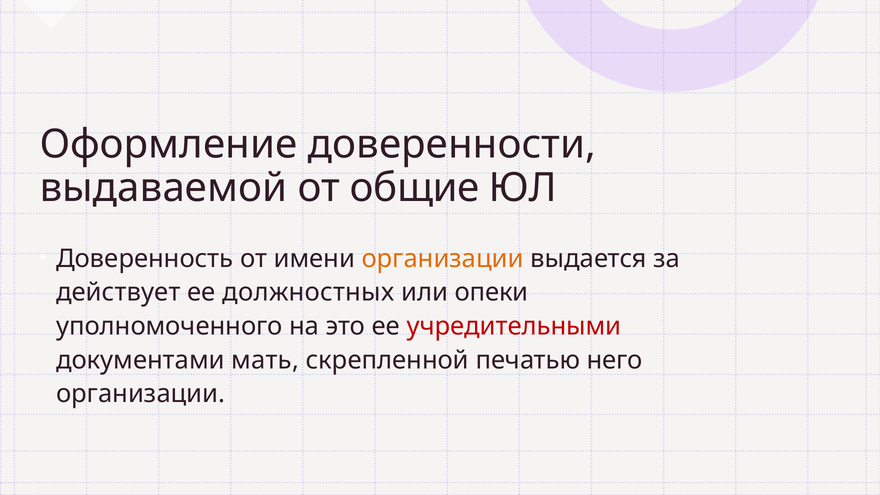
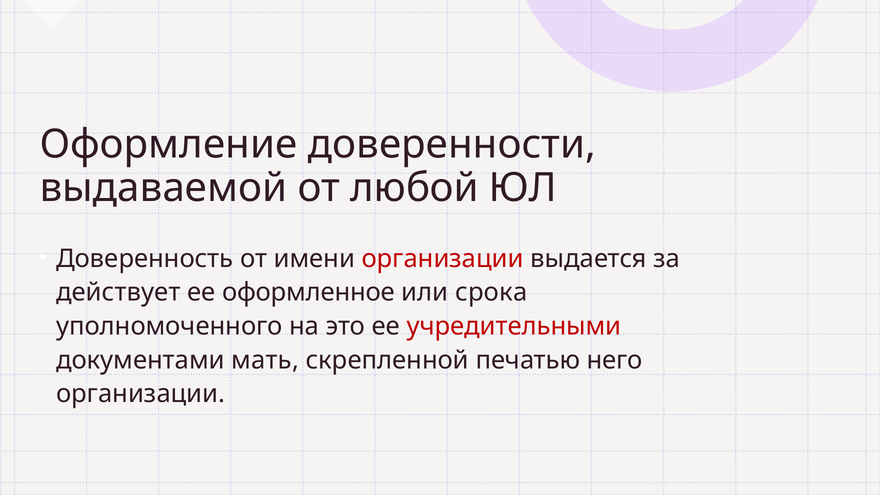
общие: общие -> любой (415, 188)
организации colour: orange -> red (443, 259)
должностных: должностных -> оформленное (309, 292)
опеки: опеки -> срока (491, 292)
